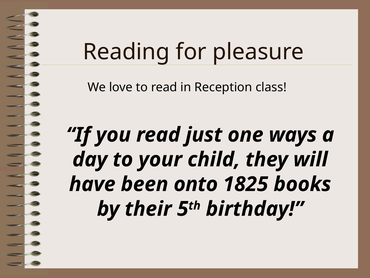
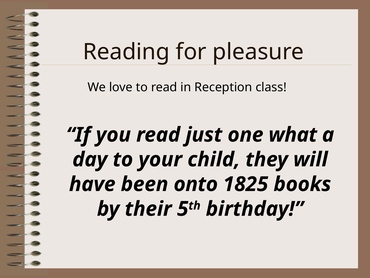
ways: ways -> what (293, 135)
